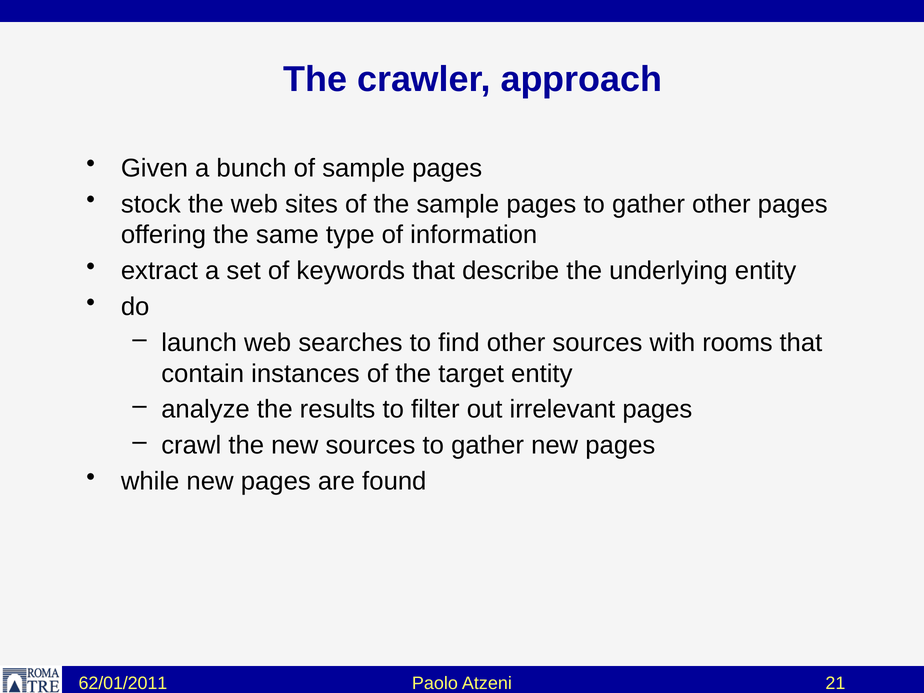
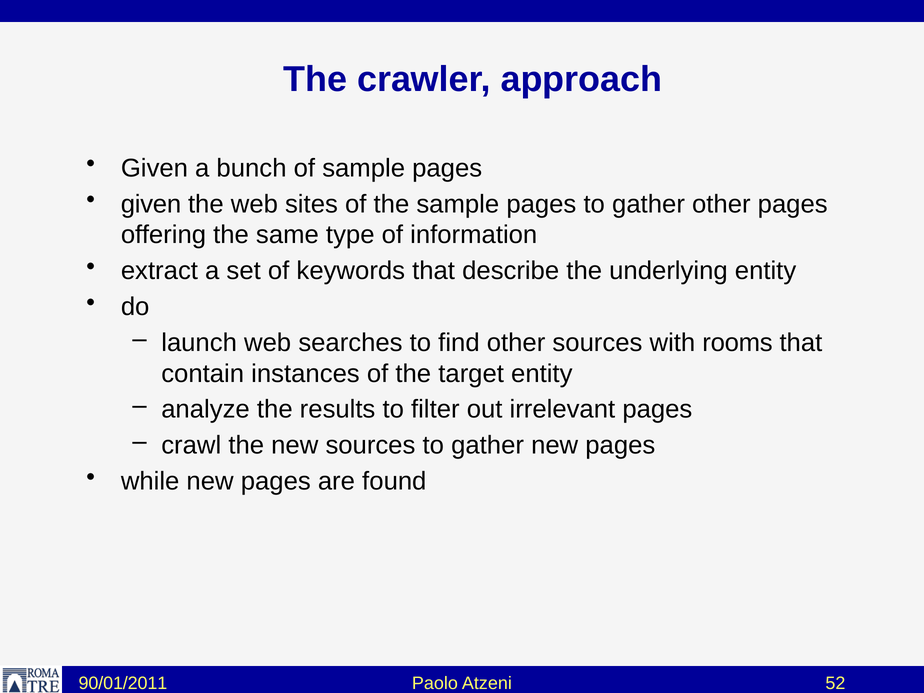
stock: stock -> given (151, 204)
62/01/2011: 62/01/2011 -> 90/01/2011 (123, 683)
21: 21 -> 52 (835, 683)
